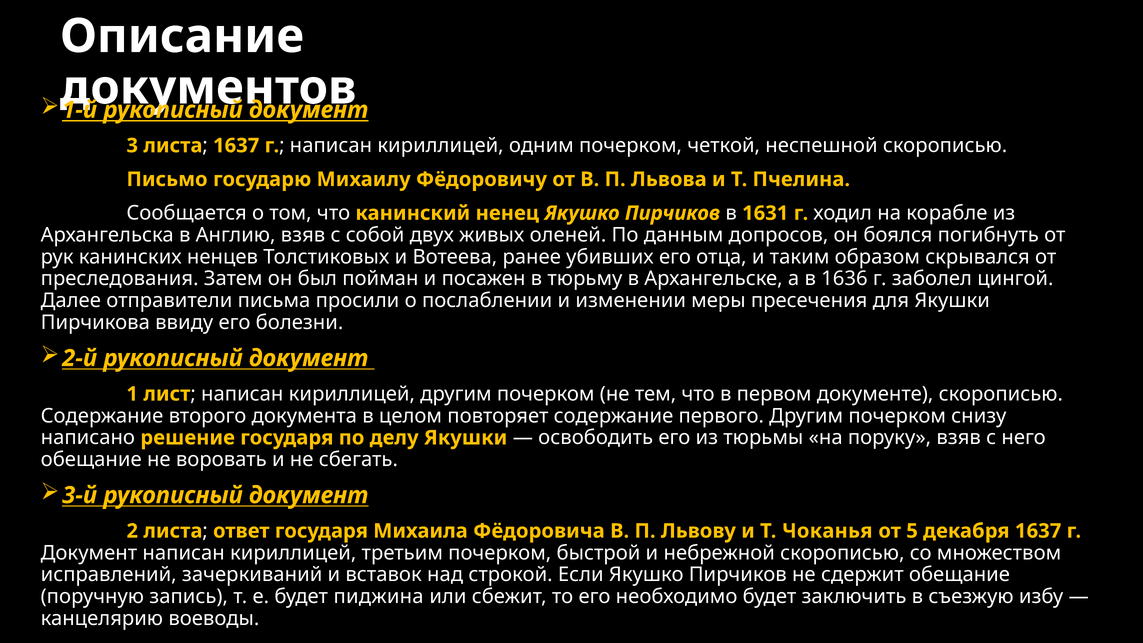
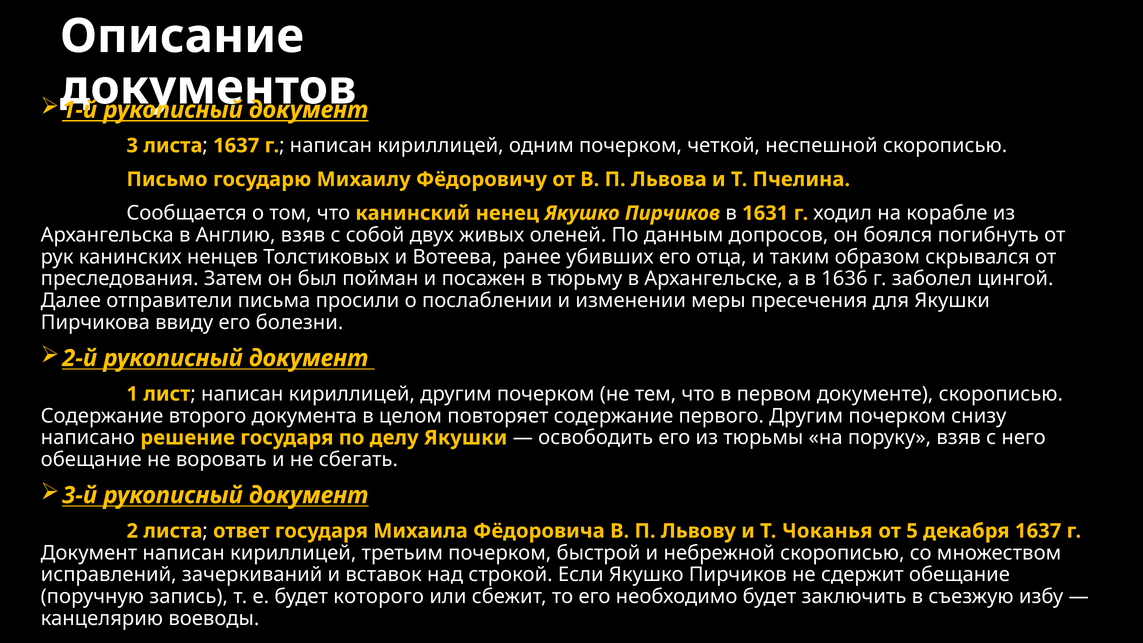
пиджина: пиджина -> которого (379, 597)
